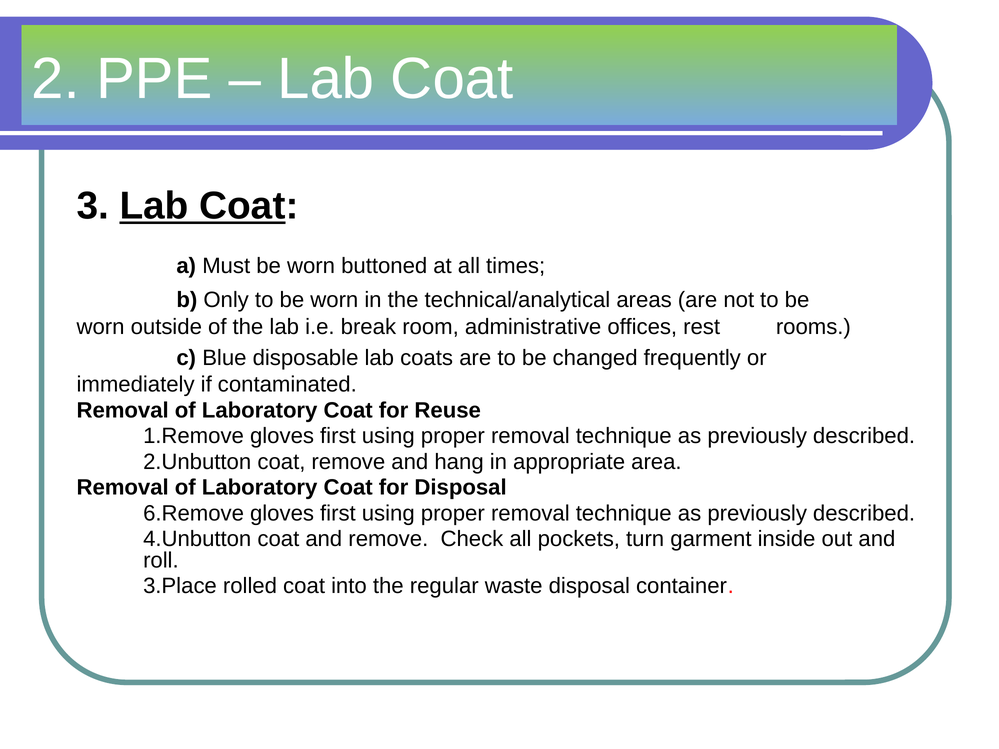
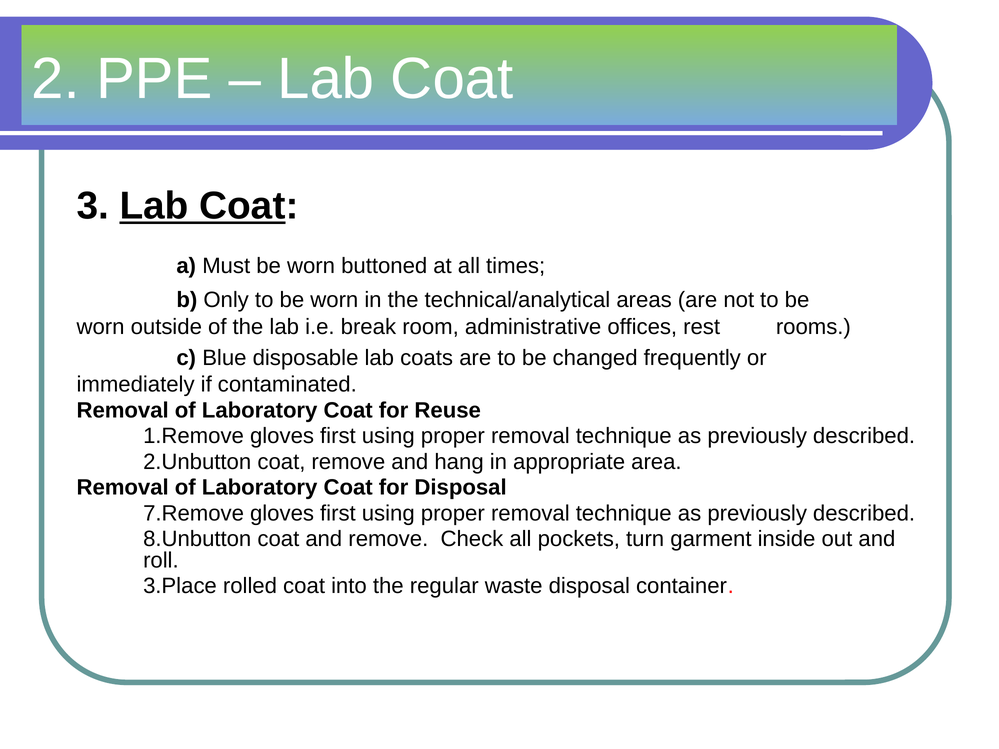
6.Remove: 6.Remove -> 7.Remove (194, 513)
4.Unbutton: 4.Unbutton -> 8.Unbutton (197, 539)
